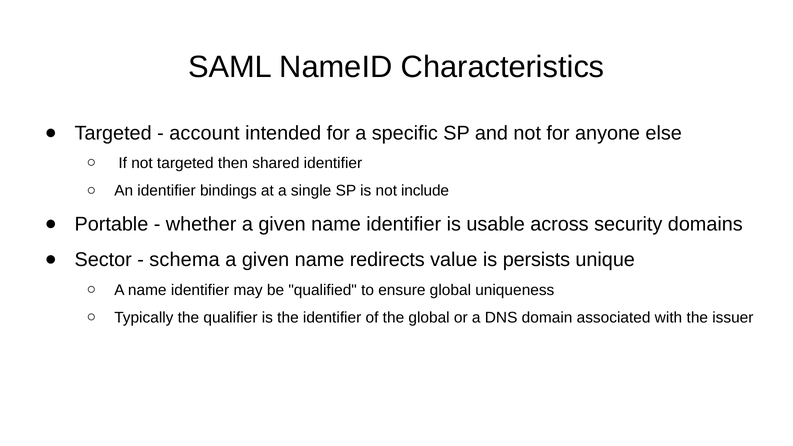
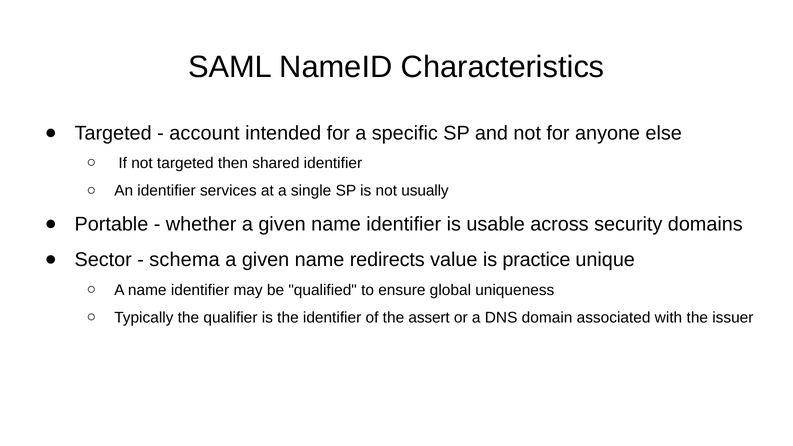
bindings: bindings -> services (228, 191)
include: include -> usually (425, 191)
persists: persists -> practice (536, 260)
the global: global -> assert (429, 318)
